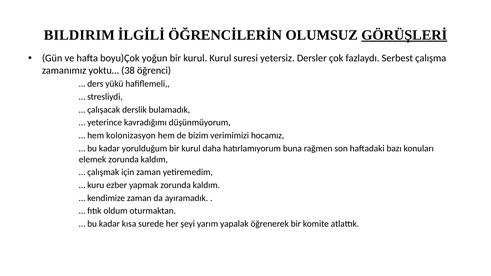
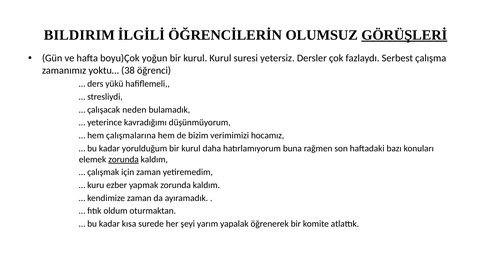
derslik: derslik -> neden (134, 110)
kolonizasyon: kolonizasyon -> çalışmalarına (131, 136)
zorunda underline: none -> present (124, 159)
